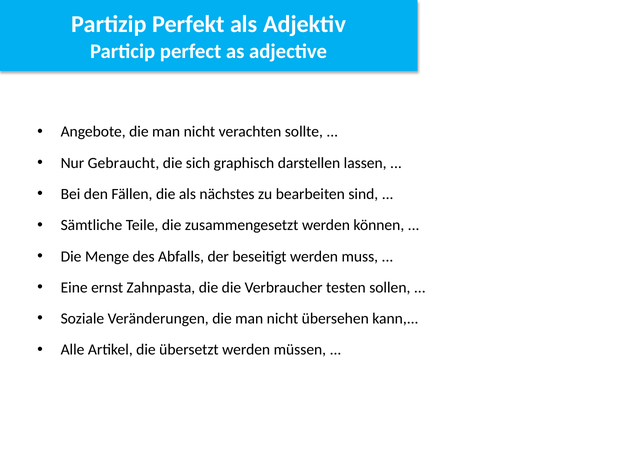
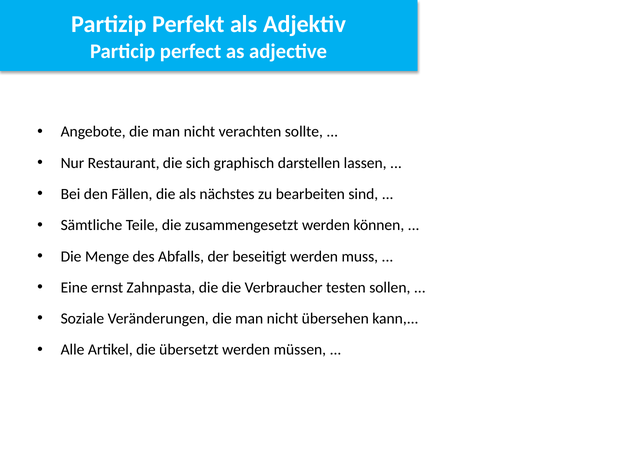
Gebraucht: Gebraucht -> Restaurant (124, 163)
